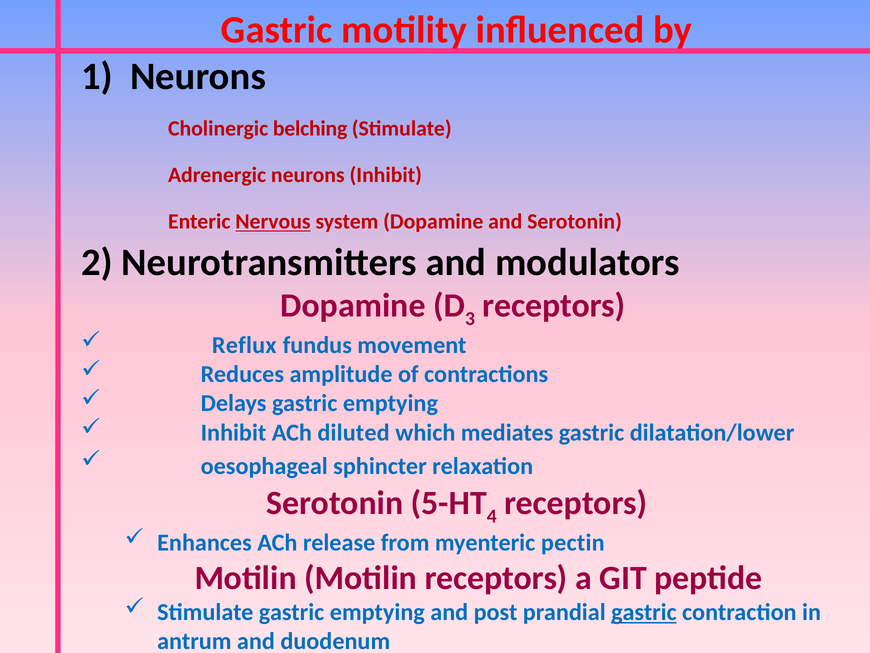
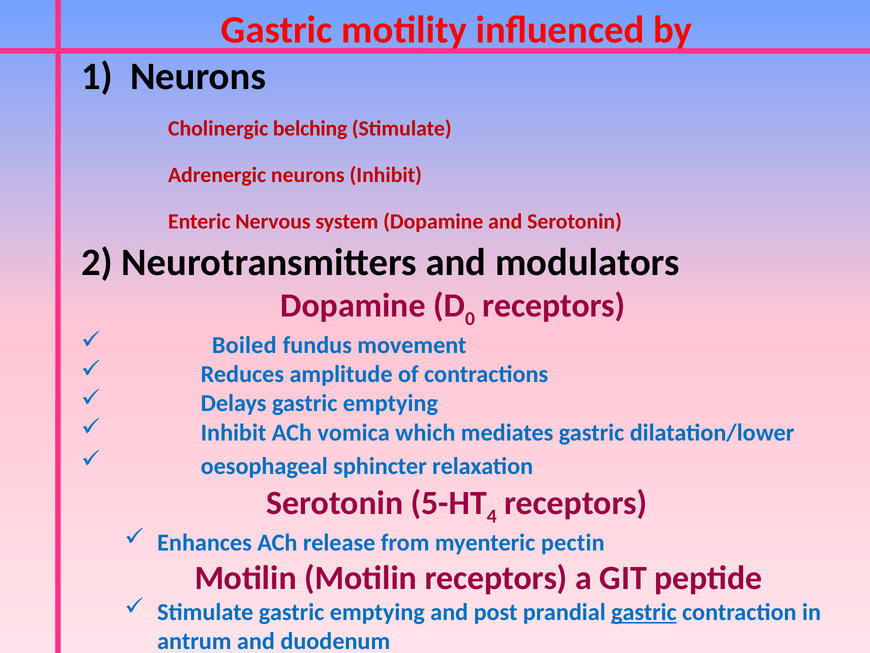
Nervous underline: present -> none (273, 221)
3: 3 -> 0 (470, 319)
Reflux: Reflux -> Boiled (244, 345)
diluted: diluted -> vomica (354, 432)
